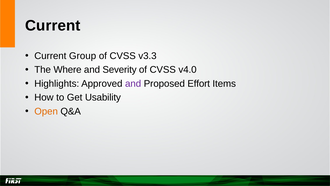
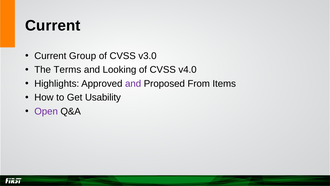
v3.3: v3.3 -> v3.0 (147, 56)
Where: Where -> Terms (67, 70)
Severity: Severity -> Looking (119, 70)
Effort: Effort -> From (199, 83)
Open colour: orange -> purple (46, 111)
